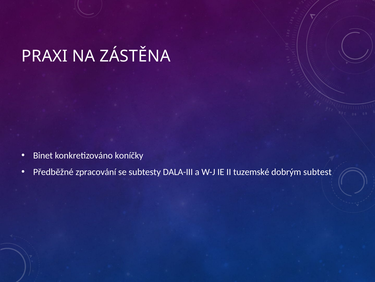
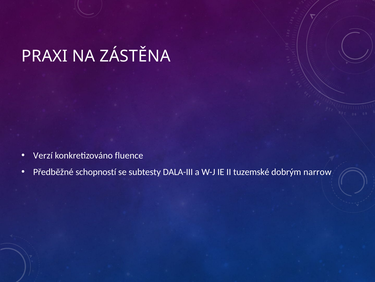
Binet: Binet -> Verzí (43, 155)
koníčky: koníčky -> fluence (129, 155)
zpracování: zpracování -> schopností (96, 172)
subtest: subtest -> narrow (317, 172)
